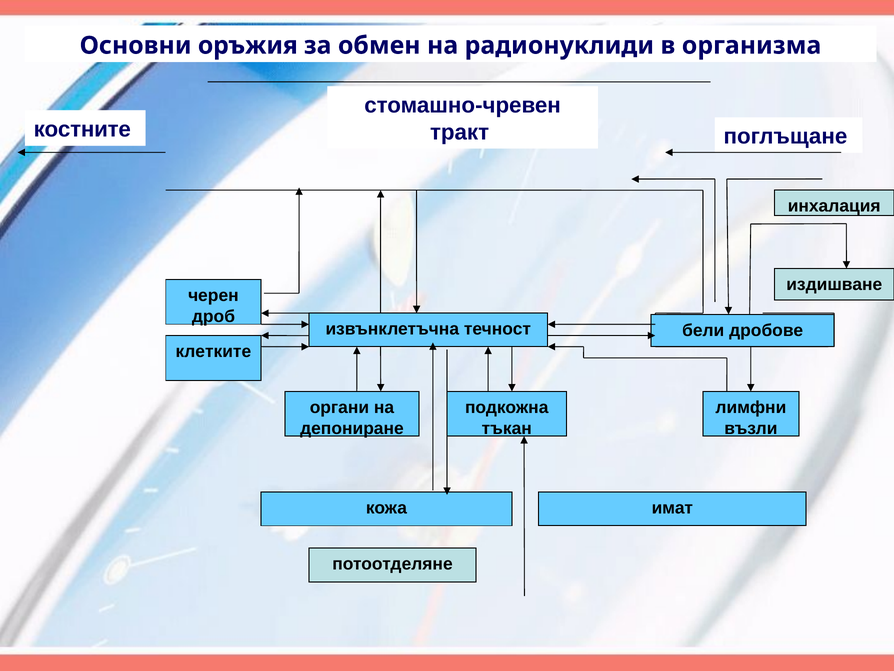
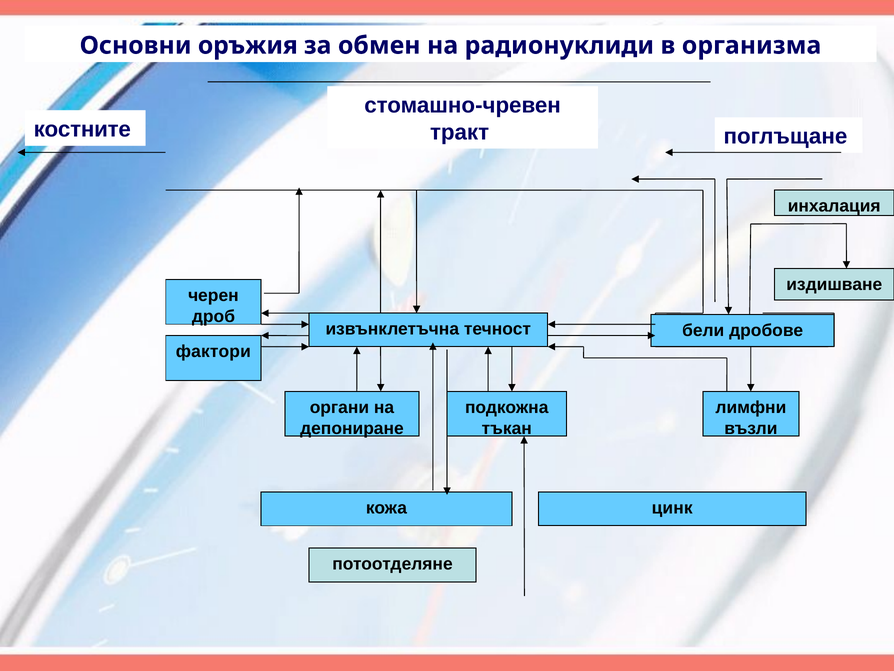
клетките: клетките -> фактори (213, 351)
имат: имат -> цинк (672, 508)
